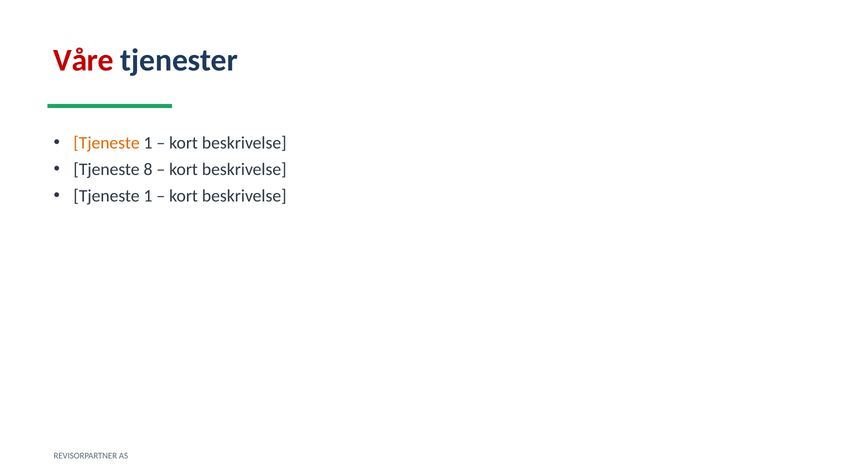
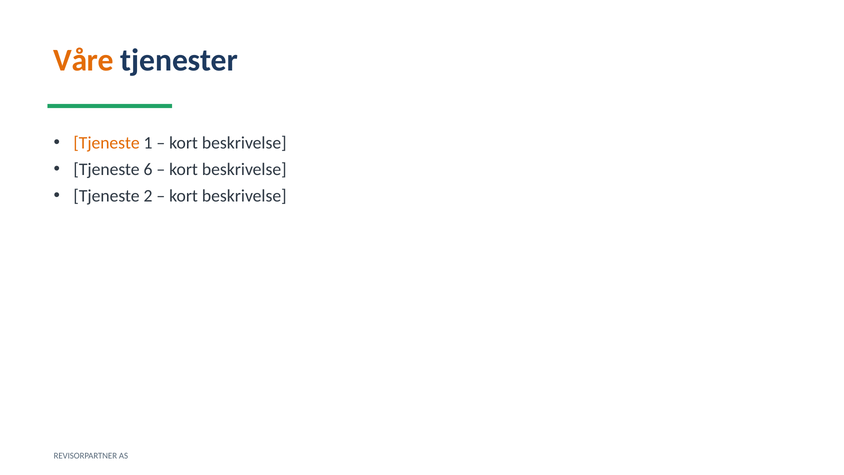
Våre colour: red -> orange (84, 60)
8: 8 -> 6 (148, 169)
1: 1 -> 2 (148, 196)
